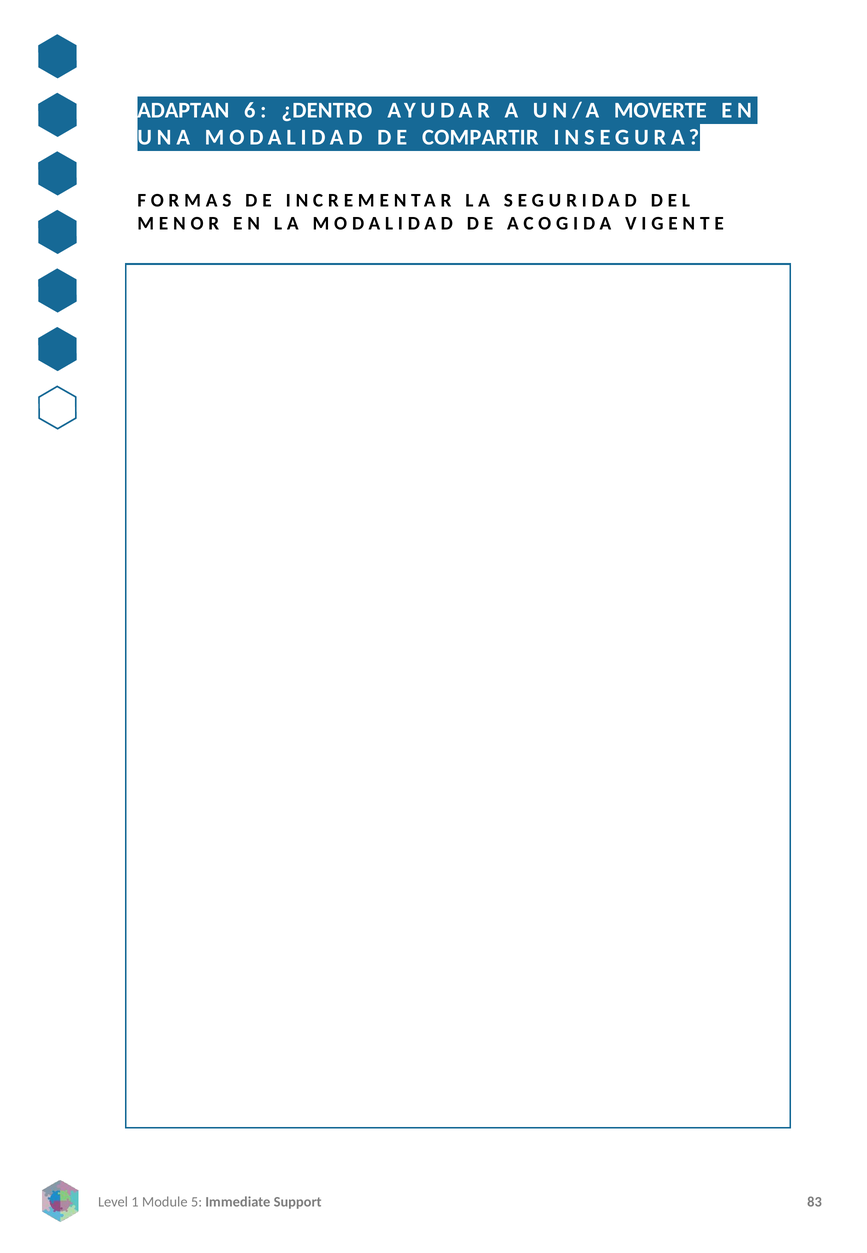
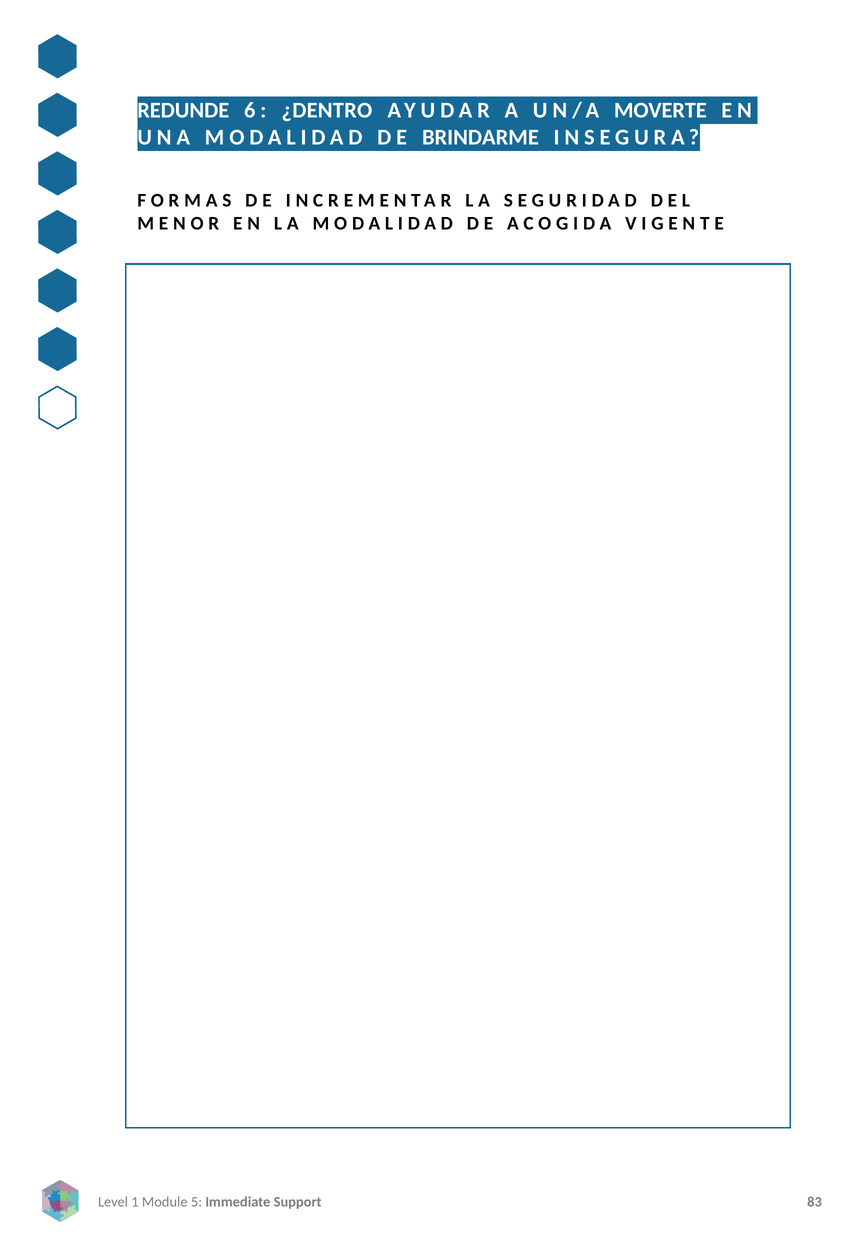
ADAPTAN: ADAPTAN -> REDUNDE (183, 110)
COMPARTIR: COMPARTIR -> BRINDARME (480, 137)
